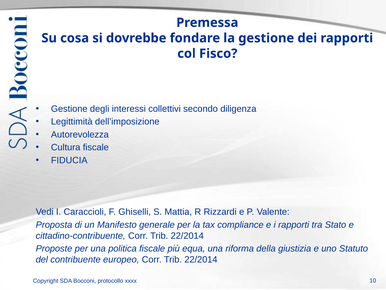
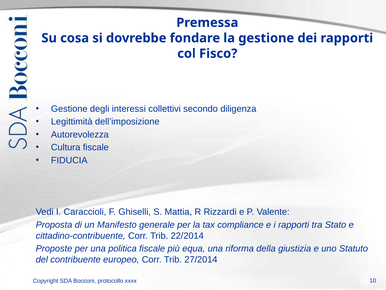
europeo Corr Trib 22/2014: 22/2014 -> 27/2014 (201, 259)
